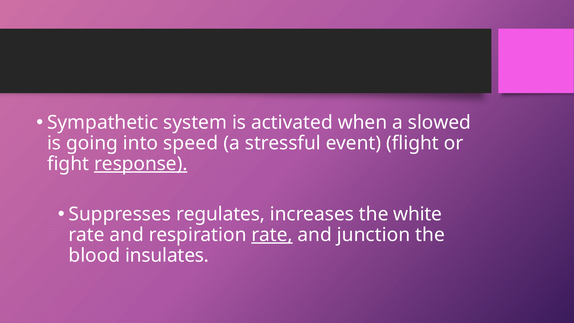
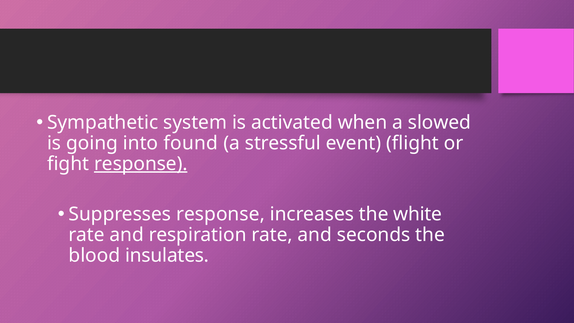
speed: speed -> found (191, 143)
Suppresses regulates: regulates -> response (220, 214)
rate underline: present -> none (272, 235)
junction: junction -> seconds (374, 235)
